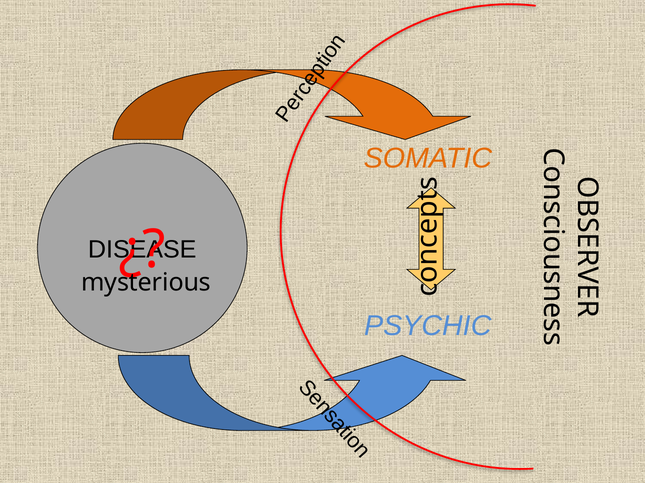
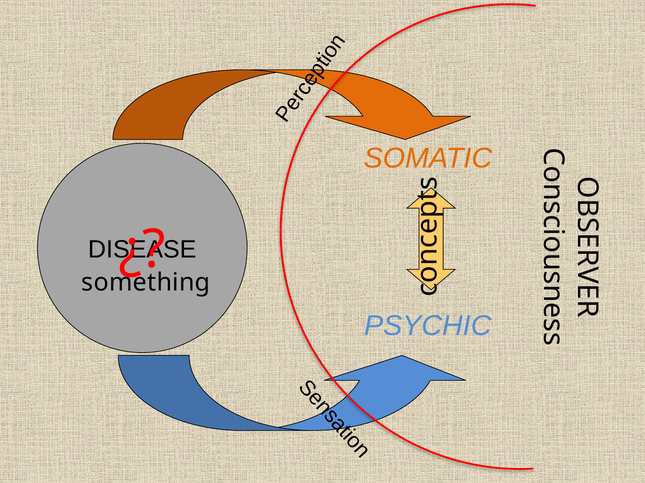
mysterious: mysterious -> something (146, 283)
